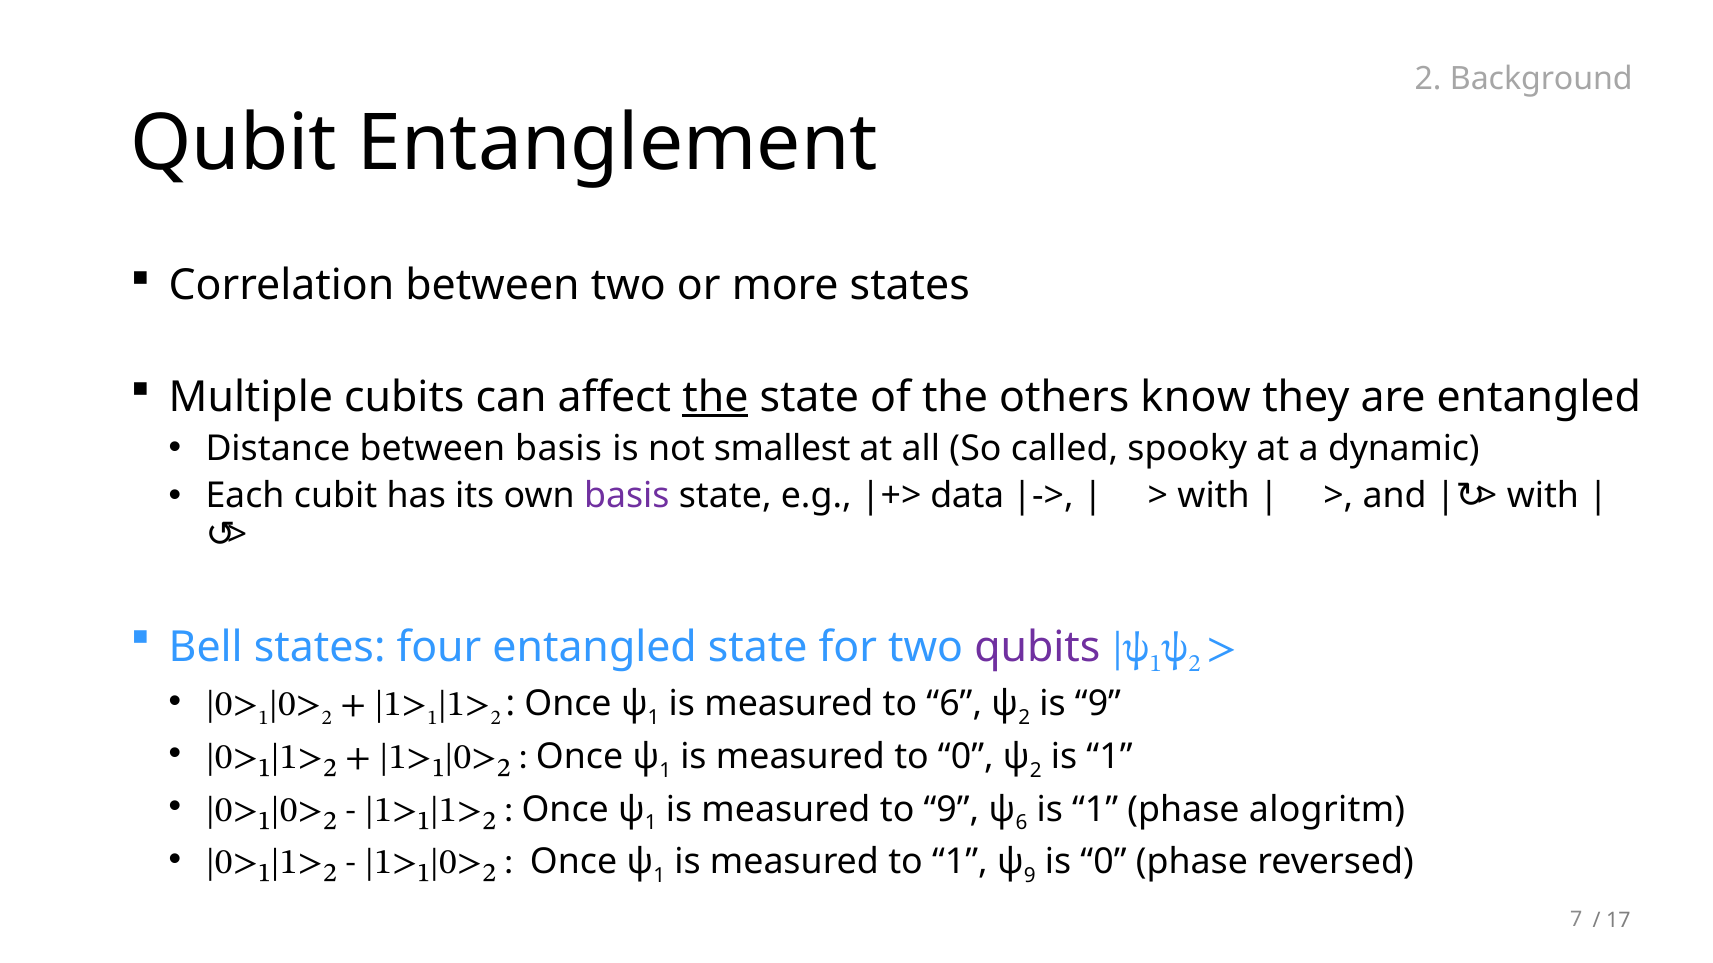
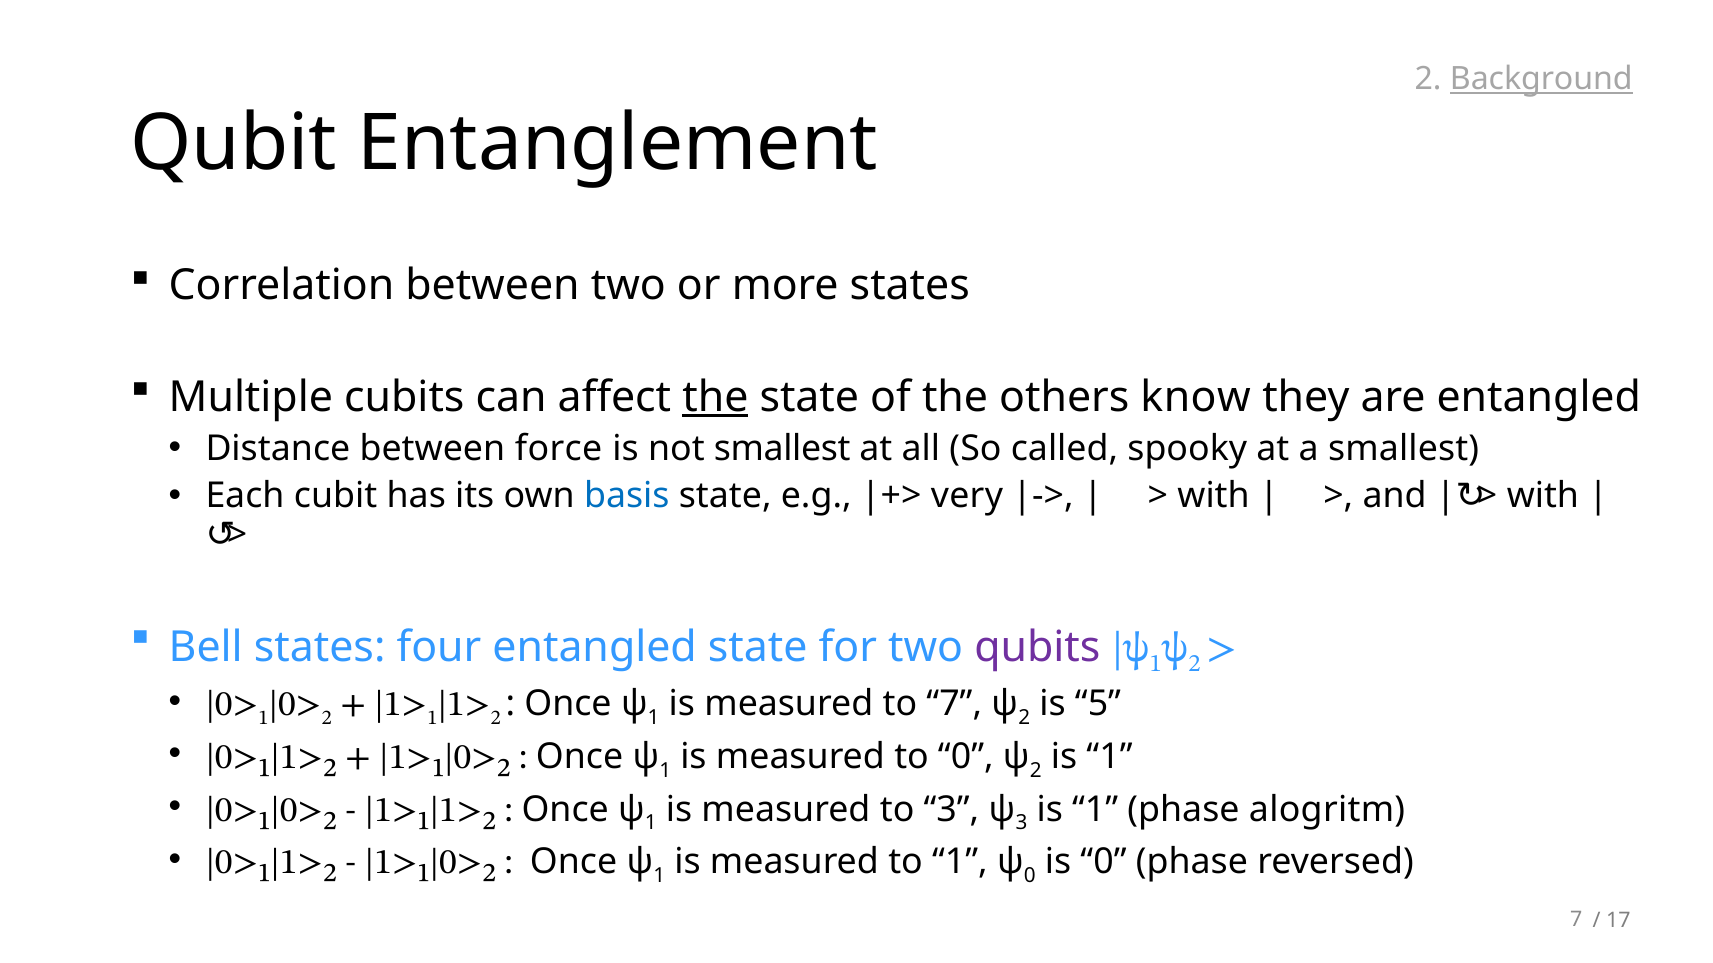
Background underline: none -> present (1541, 79)
between basis: basis -> force (559, 449)
a dynamic: dynamic -> smallest (1404, 449)
basis colour: purple -> blue (627, 496)
data: data -> very (967, 496)
to 6: 6 -> 7 (954, 704)
is 9: 9 -> 5 (1098, 704)
to 9: 9 -> 3 (951, 810)
6: 6 -> 3 (1021, 824)
9: 9 -> 0 (1030, 876)
